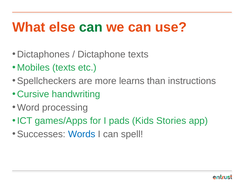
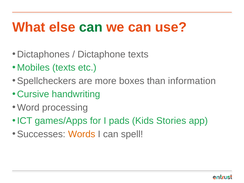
learns: learns -> boxes (132, 81)
instructions: instructions -> information (192, 81)
Words colour: blue -> orange (82, 134)
